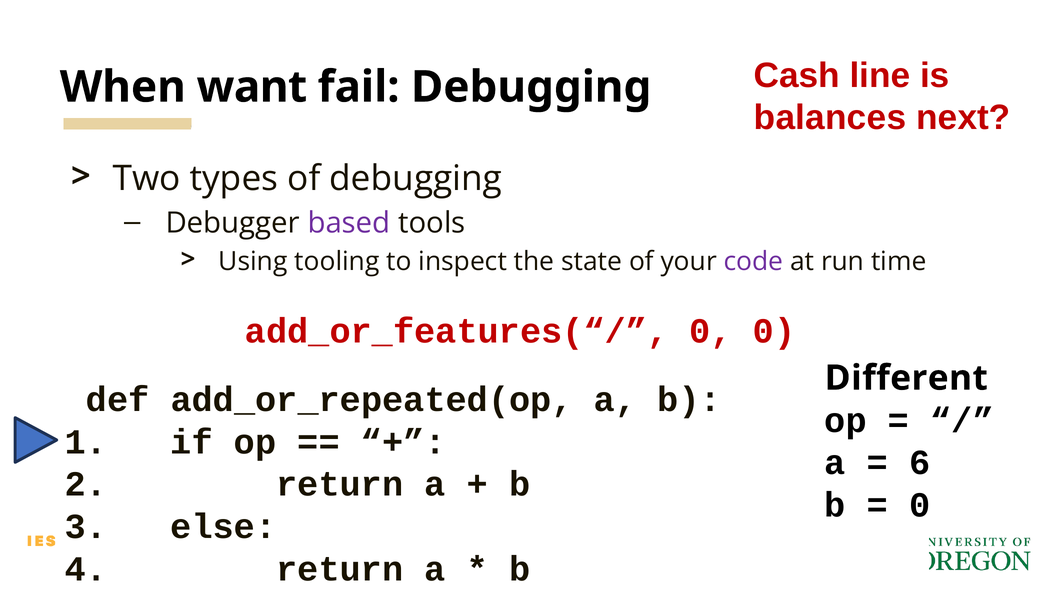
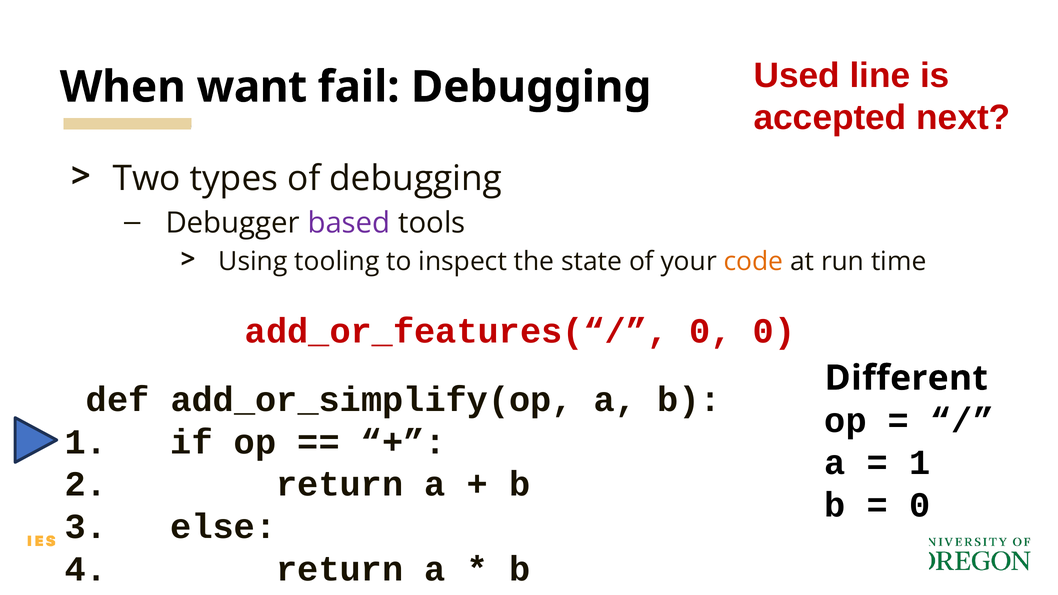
Cash: Cash -> Used (797, 75)
balances: balances -> accepted (830, 118)
code colour: purple -> orange (753, 261)
add_or_repeated(op: add_or_repeated(op -> add_or_simplify(op (372, 400)
6: 6 -> 1 (920, 463)
